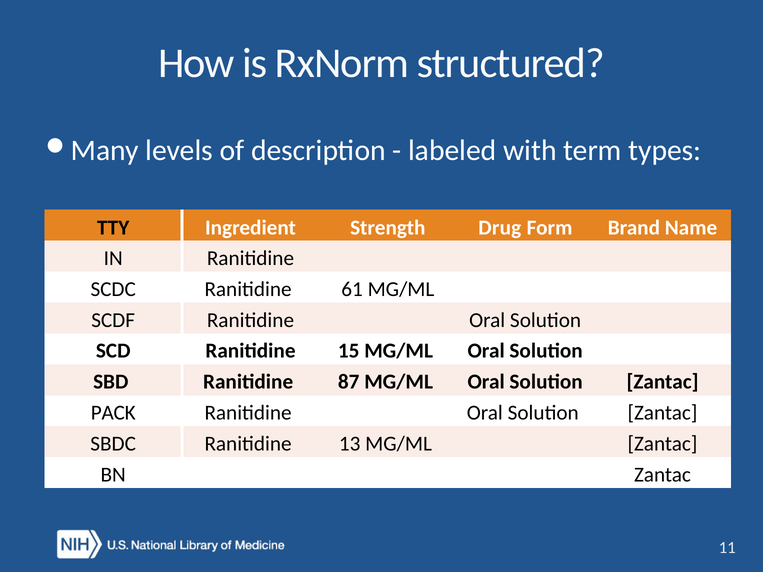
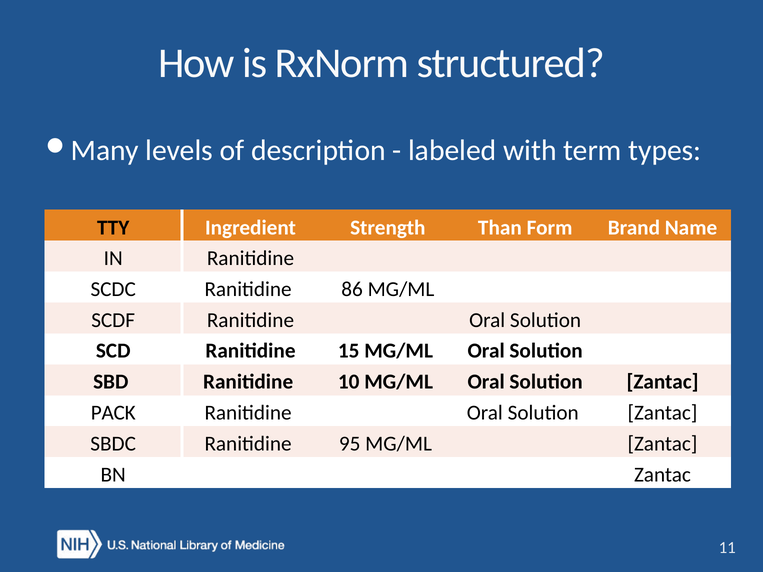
Drug: Drug -> Than (500, 228)
61: 61 -> 86 (352, 289)
87: 87 -> 10 (349, 382)
13: 13 -> 95 (350, 444)
